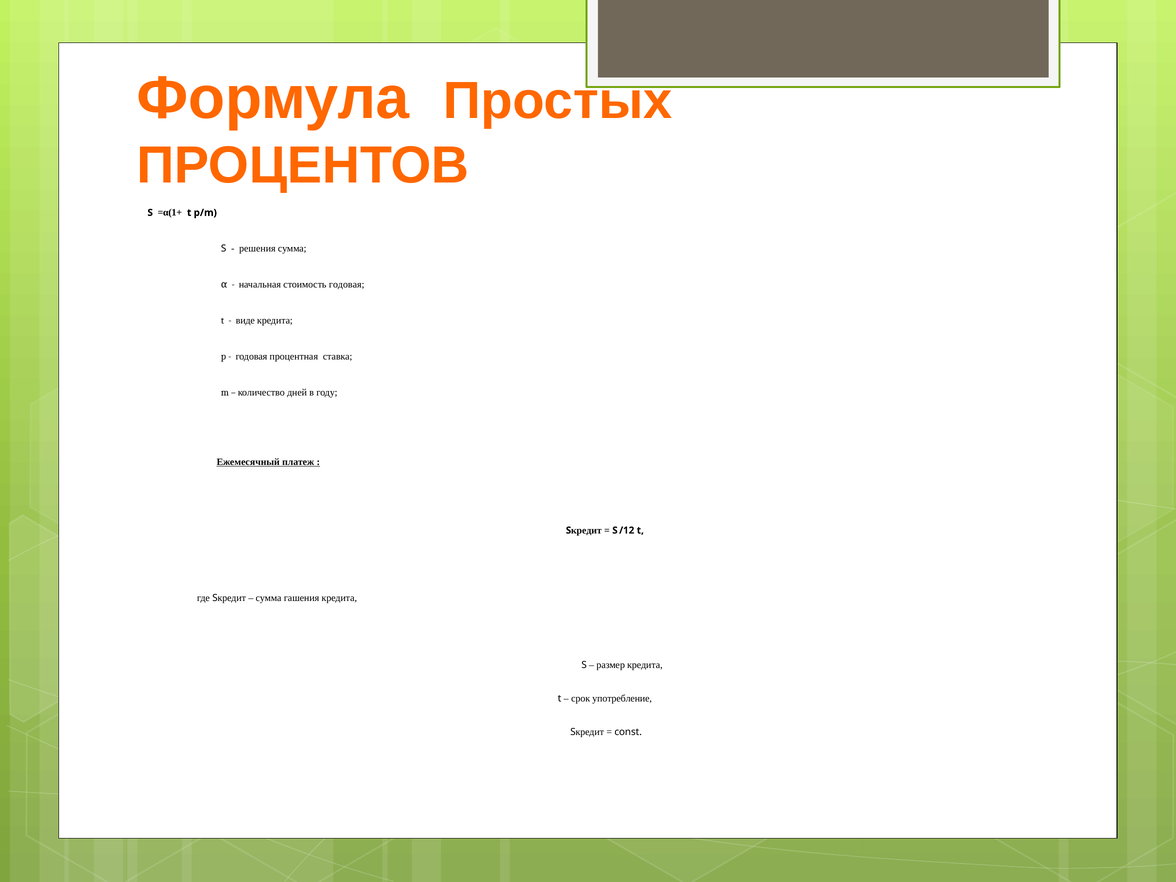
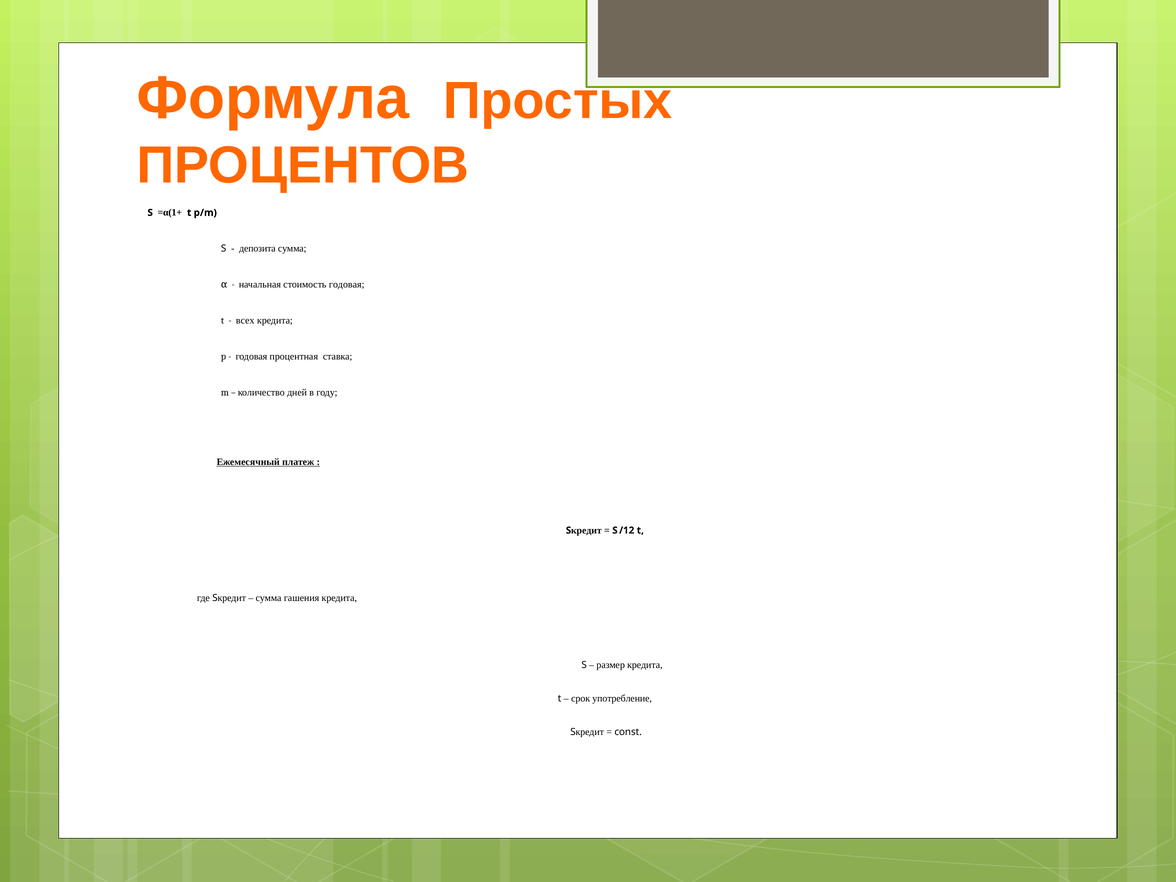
решения: решения -> депозита (257, 249)
виде: виде -> всех (245, 320)
